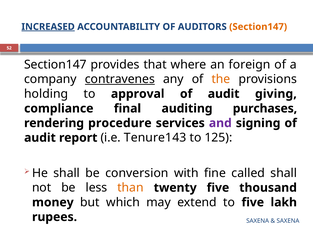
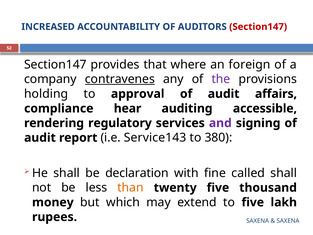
INCREASED underline: present -> none (48, 27)
Section147 colour: orange -> red (258, 27)
the colour: orange -> purple (221, 79)
giving: giving -> affairs (276, 94)
final: final -> hear (128, 108)
purchases: purchases -> accessible (265, 108)
procedure: procedure -> regulatory (120, 123)
Tenure143: Tenure143 -> Service143 (155, 138)
125: 125 -> 380 (218, 138)
conversion: conversion -> declaration (137, 173)
